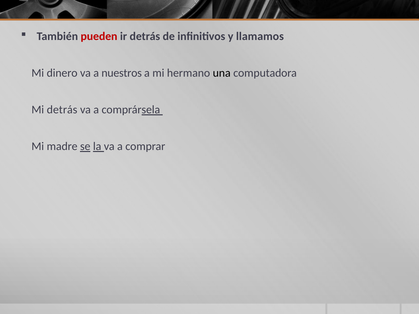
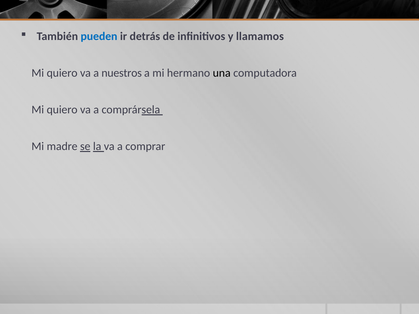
pueden colour: red -> blue (99, 36)
dinero: dinero -> quiero (62, 73)
detrás: detrás -> quiero (62, 110)
